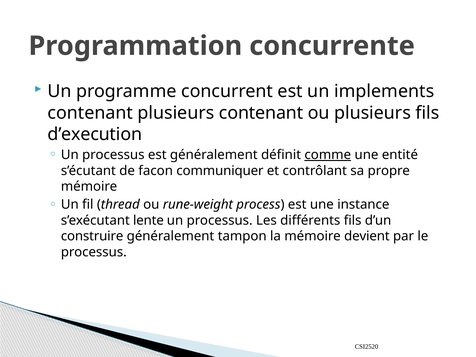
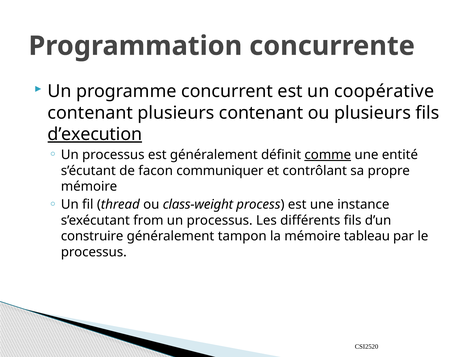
implements: implements -> coopérative (384, 91)
d’execution underline: none -> present (95, 134)
rune-weight: rune-weight -> class-weight (198, 205)
lente: lente -> from (148, 220)
devient: devient -> tableau (367, 236)
